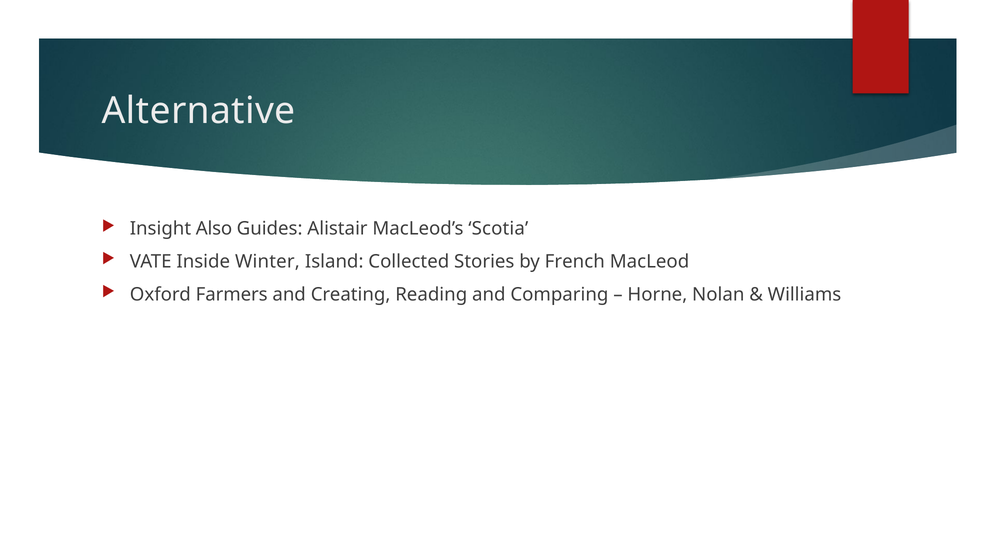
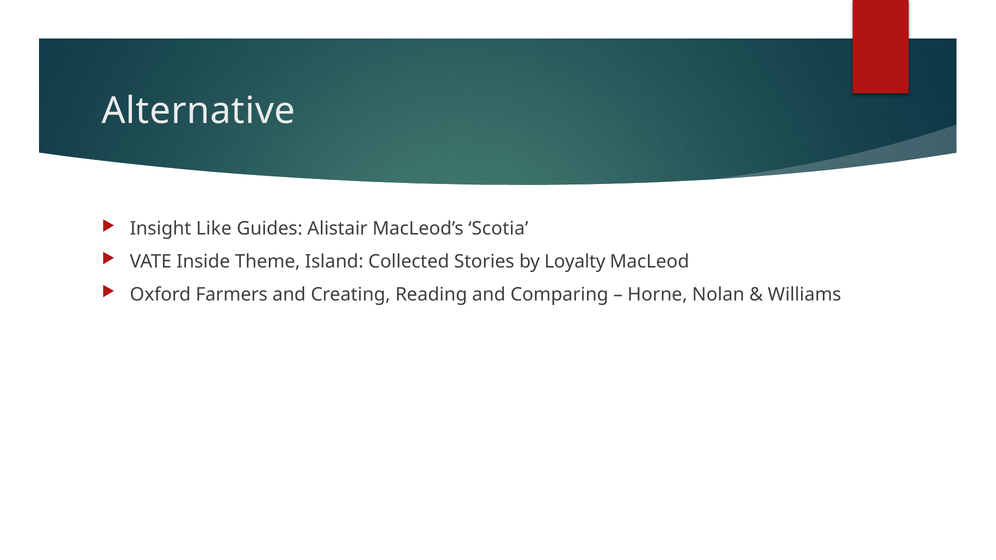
Also: Also -> Like (214, 229)
Winter: Winter -> Theme (268, 262)
French: French -> Loyalty (575, 262)
